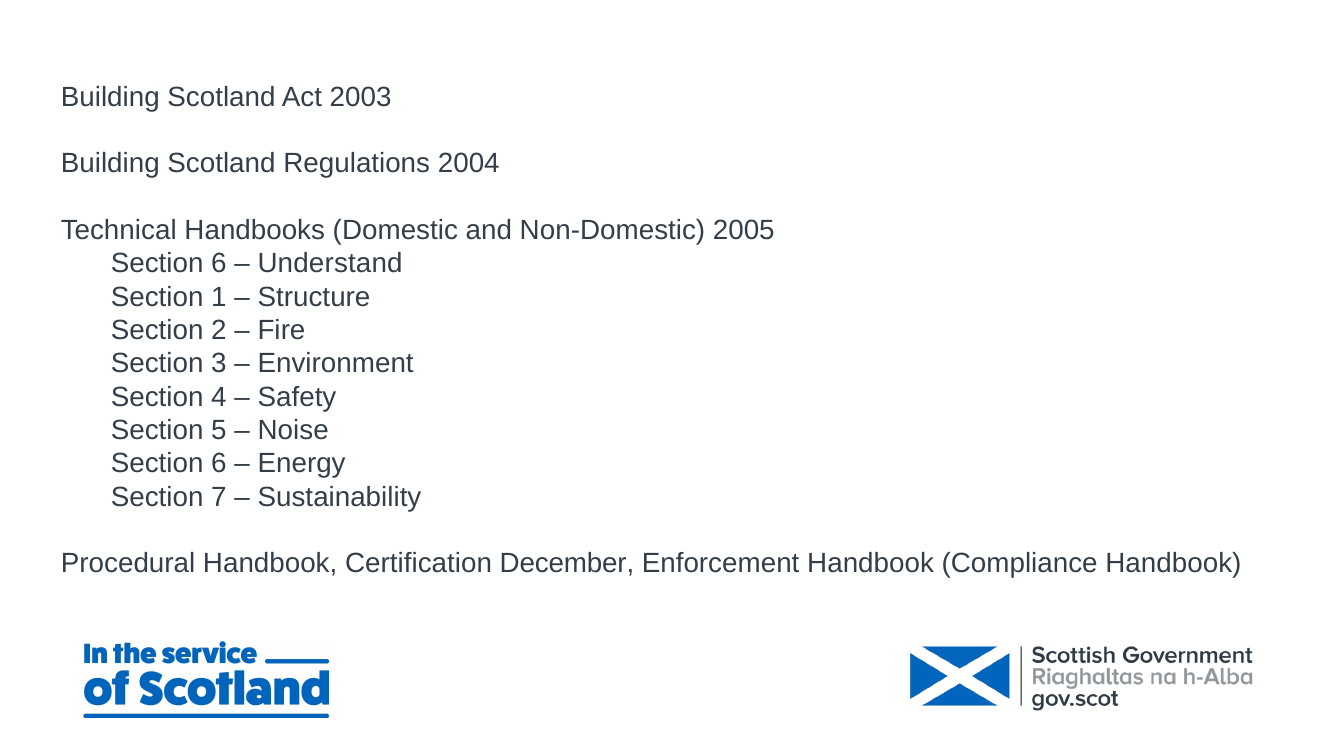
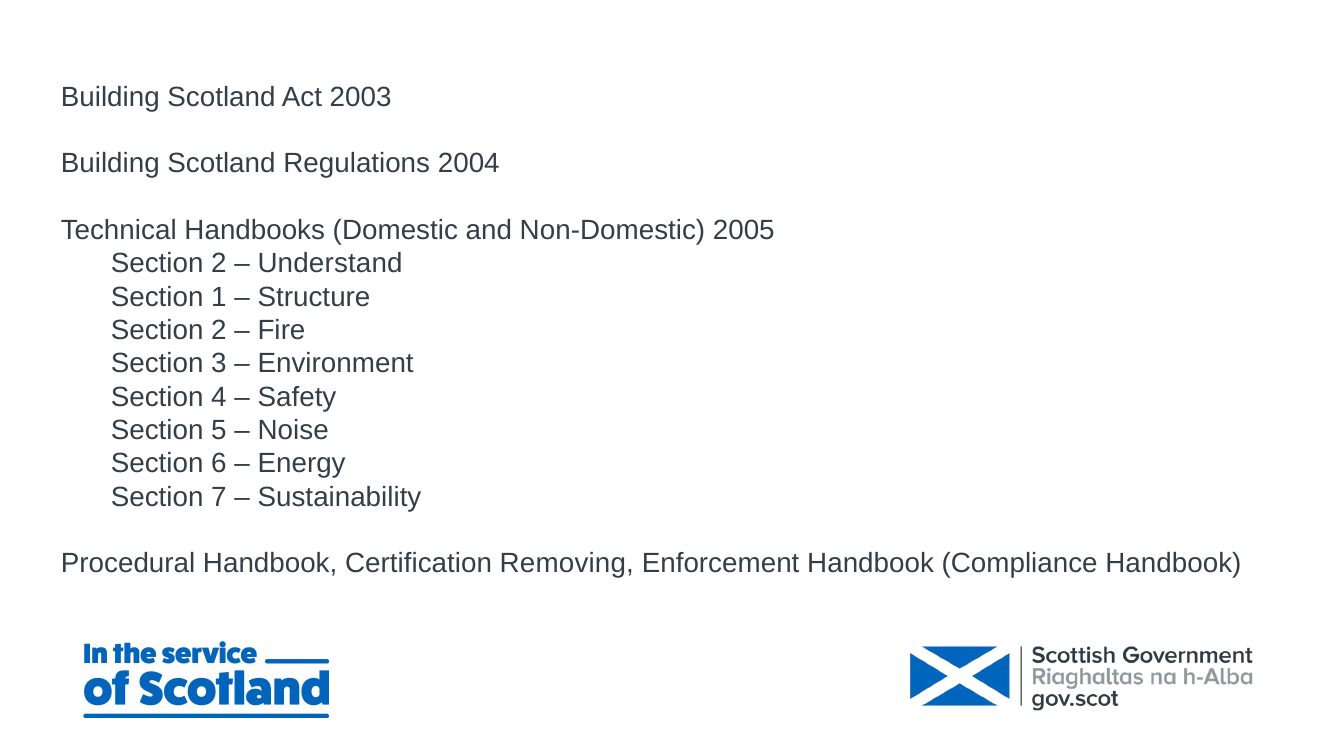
6: 6 -> 2 (219, 264)
December: December -> Removing (567, 564)
